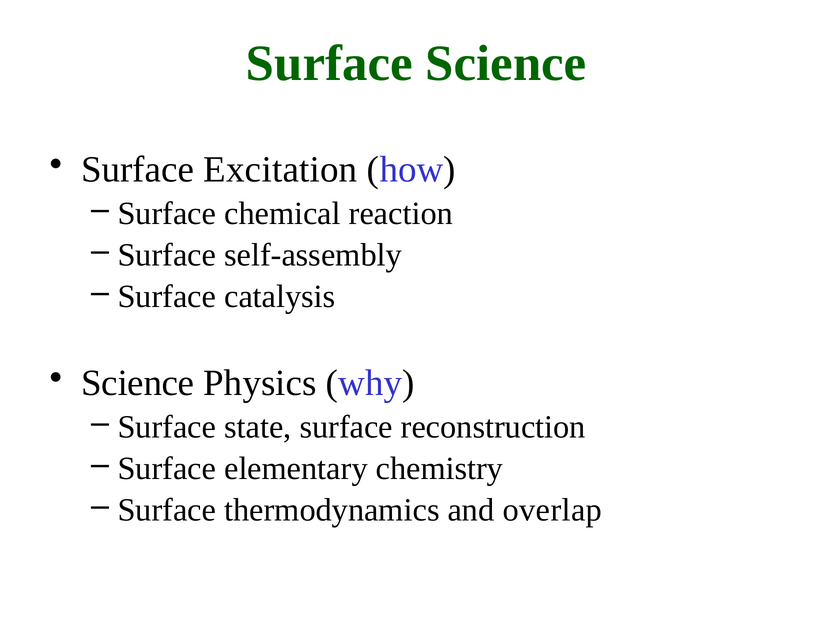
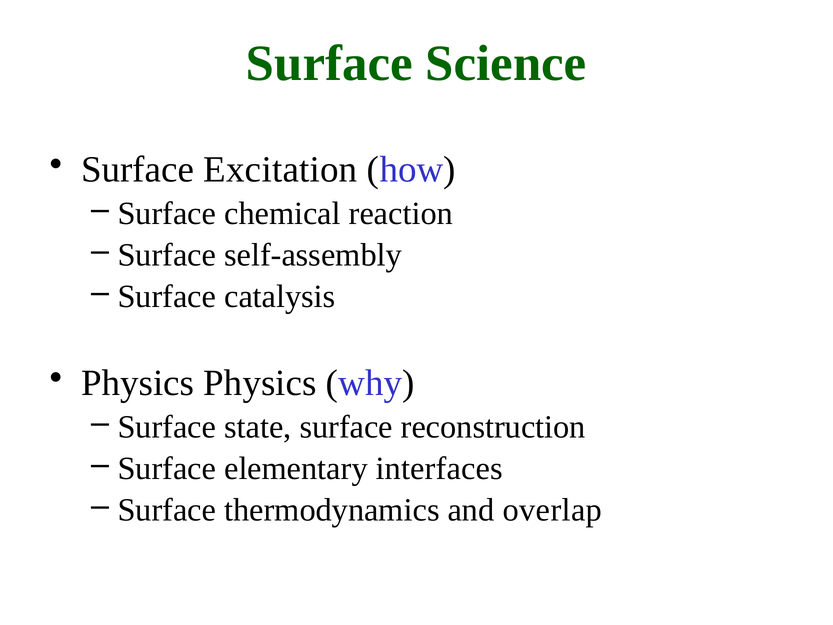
Science: Science -> Physics (138, 383)
chemistry: chemistry -> interfaces (439, 469)
